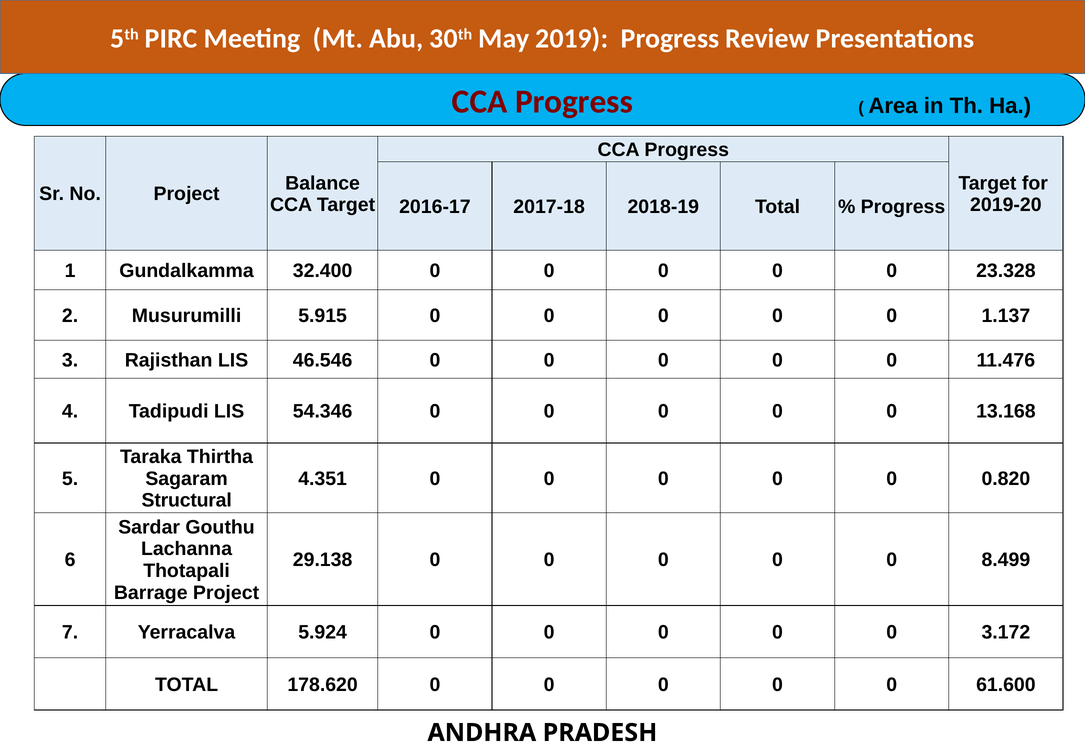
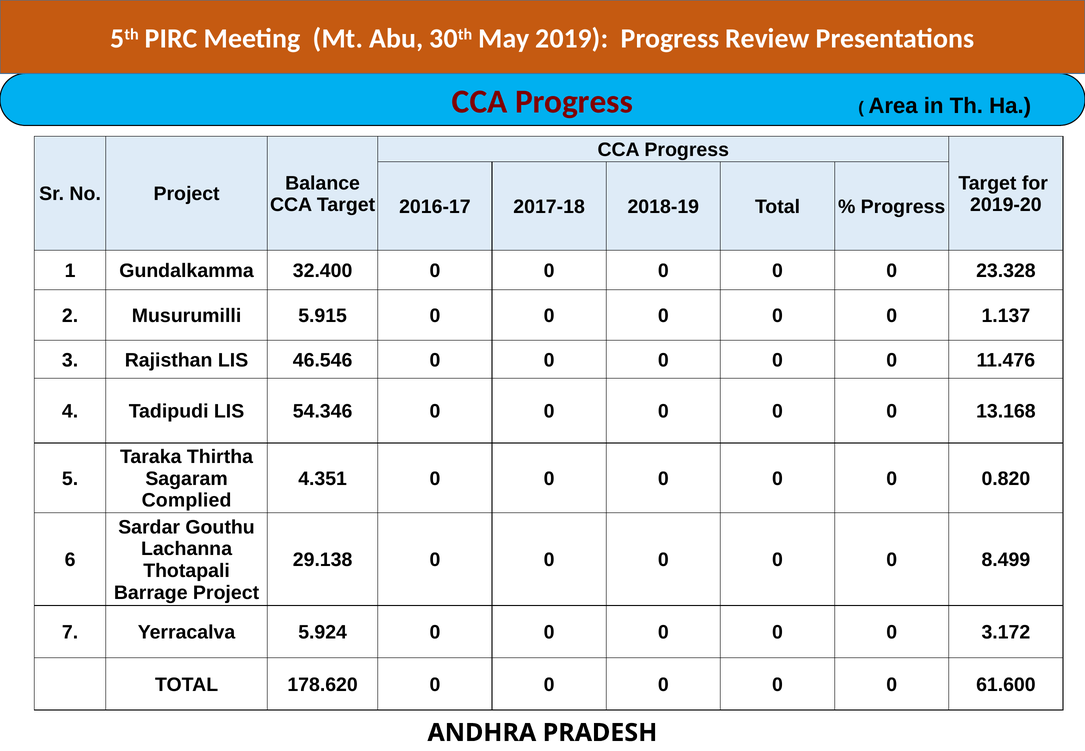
Structural: Structural -> Complied (187, 501)
